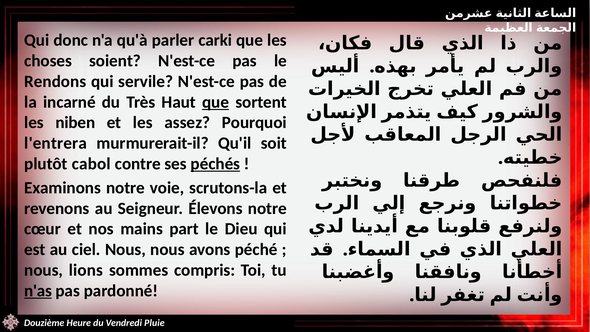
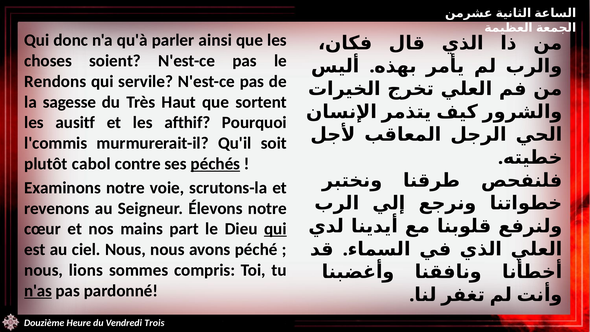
carki: carki -> ainsi (215, 40)
incarné: incarné -> sagesse (69, 102)
que underline: present -> none (216, 102)
niben: niben -> ausitf (75, 123)
assez: assez -> afthif (187, 123)
l'entrera: l'entrera -> l'commis (56, 143)
qui underline: none -> present (275, 229)
Pluie: Pluie -> Trois (154, 323)
